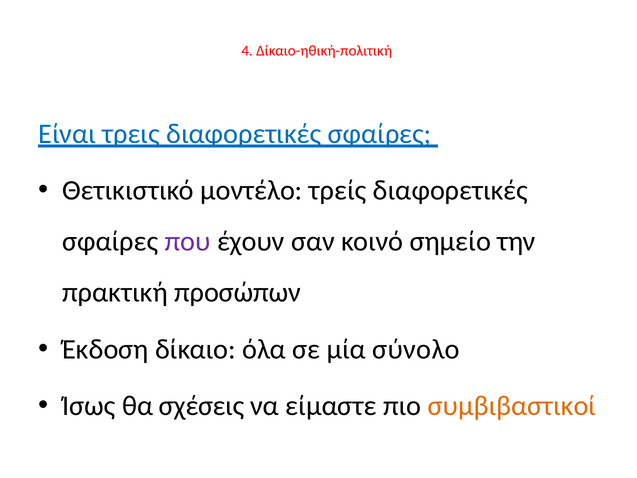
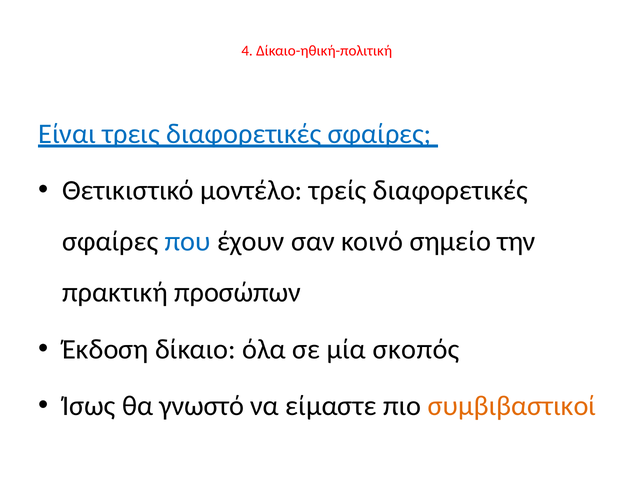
που colour: purple -> blue (188, 241)
σύνολο: σύνολο -> σκοπός (416, 349)
σχέσεις: σχέσεις -> γνωστό (202, 406)
